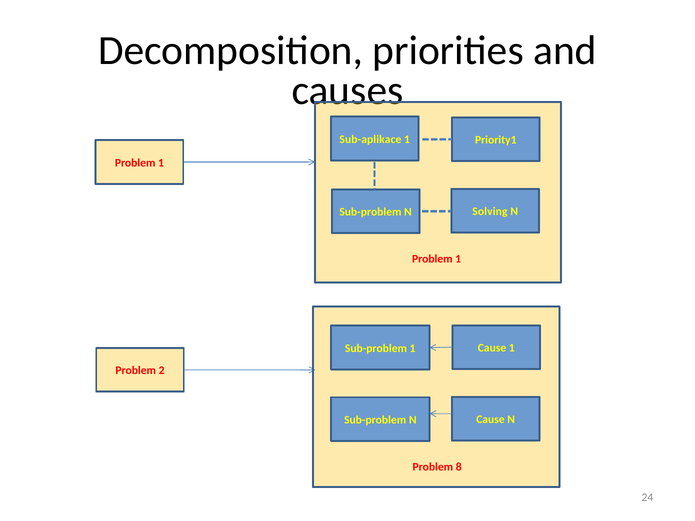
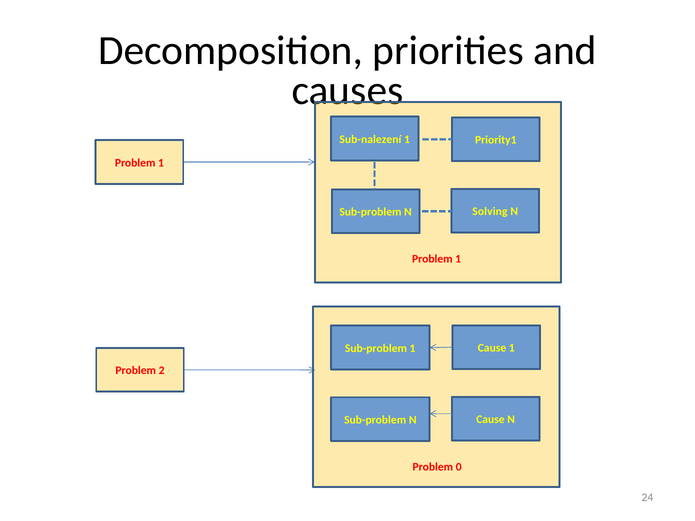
Sub-aplikace: Sub-aplikace -> Sub-nalezení (370, 139)
8: 8 -> 0 (459, 467)
